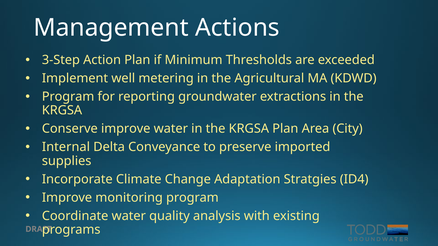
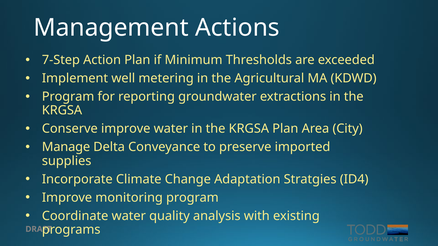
3-Step: 3-Step -> 7-Step (61, 60)
Internal: Internal -> Manage (66, 147)
